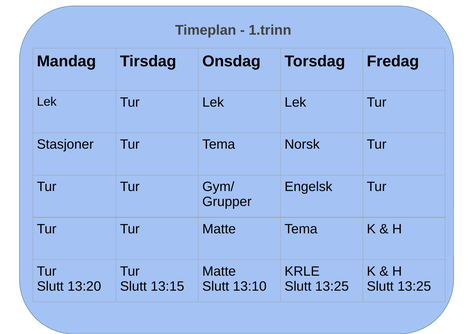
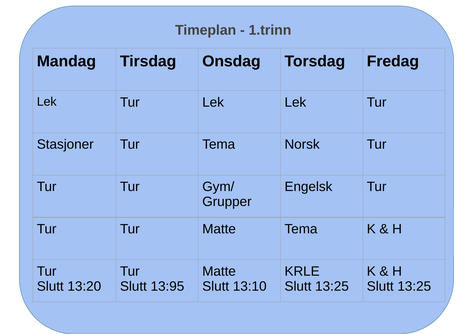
13:15: 13:15 -> 13:95 (167, 286)
